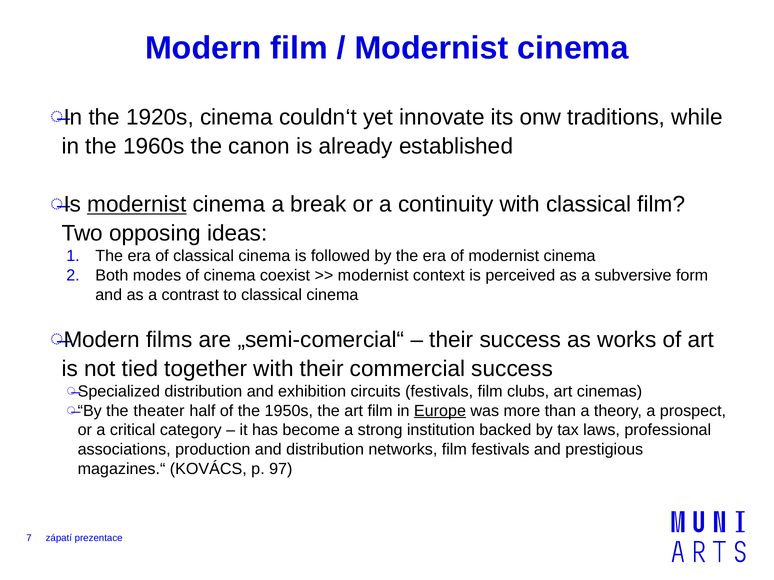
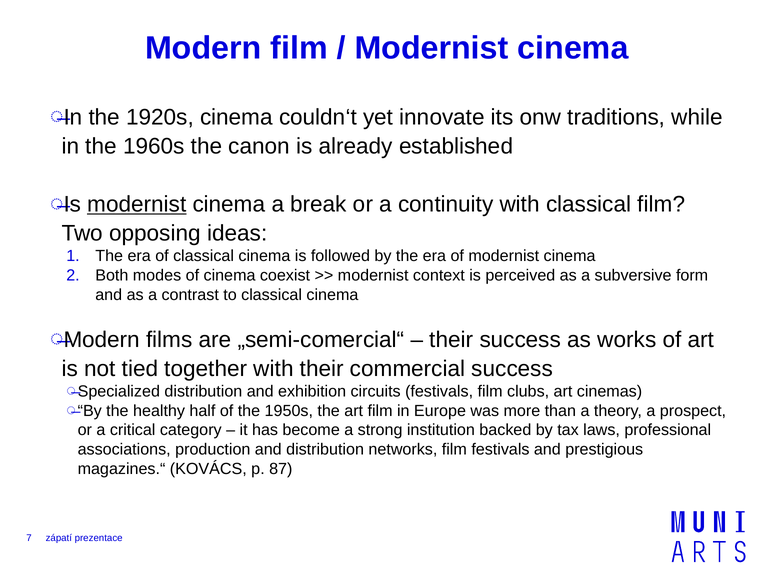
theater: theater -> healthy (159, 411)
Europe underline: present -> none (440, 411)
97: 97 -> 87 (281, 469)
